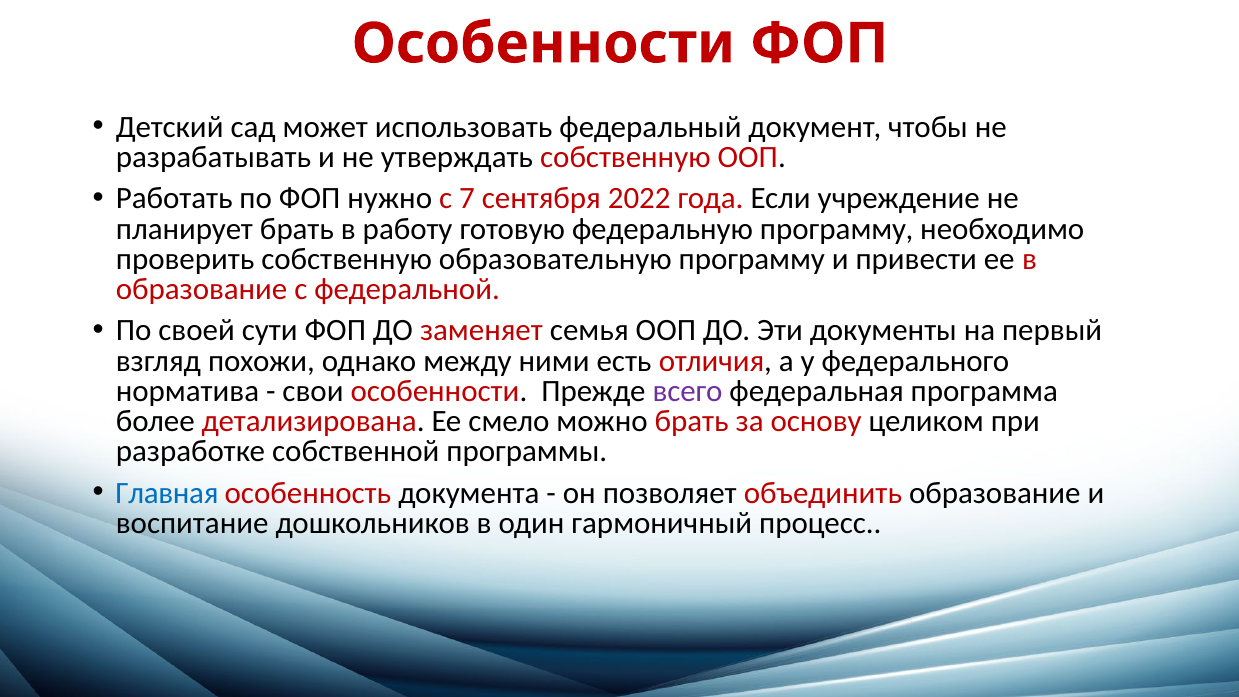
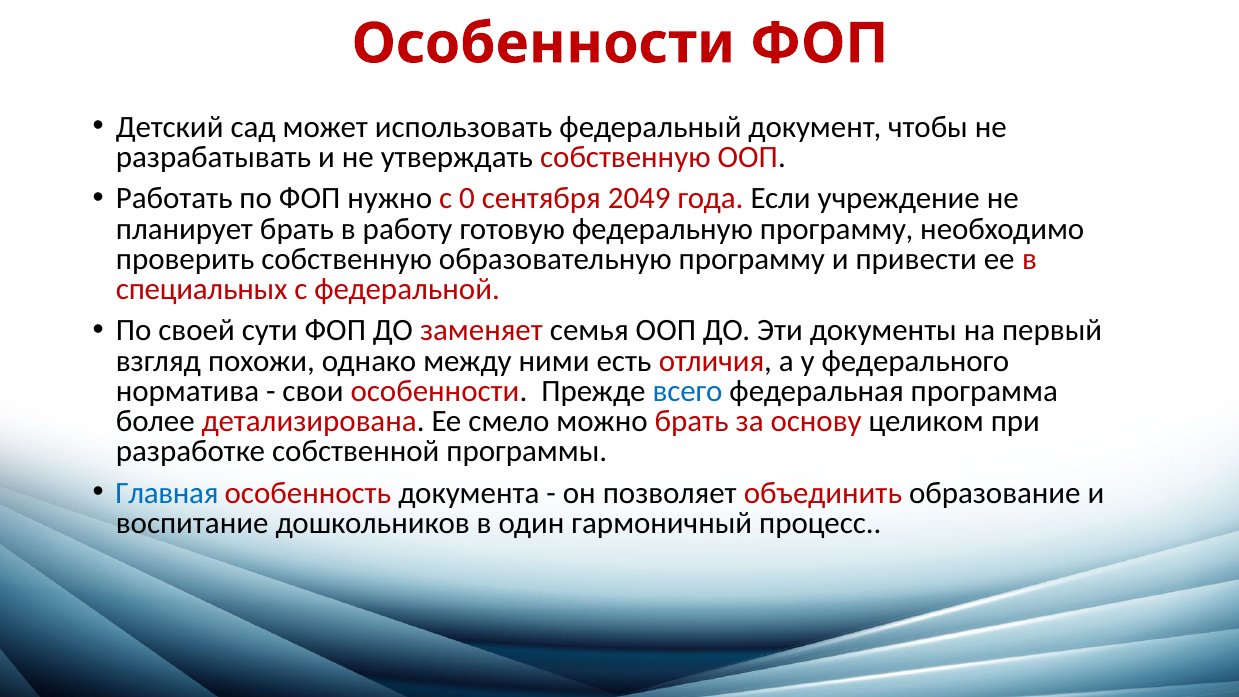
7: 7 -> 0 (467, 199)
2022: 2022 -> 2049 (639, 199)
образование: образование -> специальных (202, 289)
всего colour: purple -> blue (688, 391)
